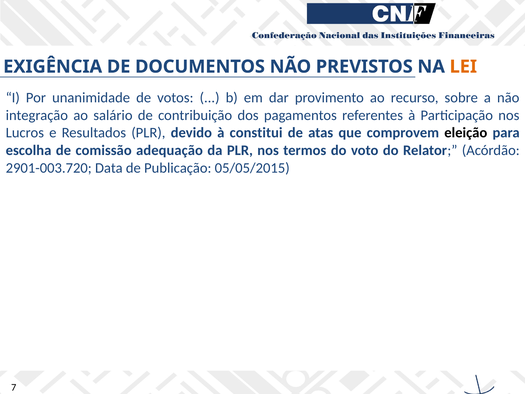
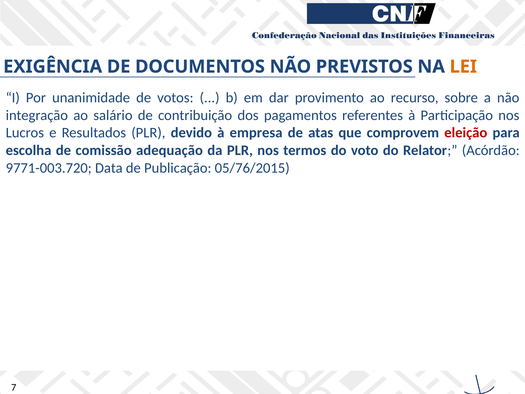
constitui: constitui -> empresa (256, 133)
eleição colour: black -> red (466, 133)
2901-003.720: 2901-003.720 -> 9771-003.720 (49, 168)
05/05/2015: 05/05/2015 -> 05/76/2015 (252, 168)
